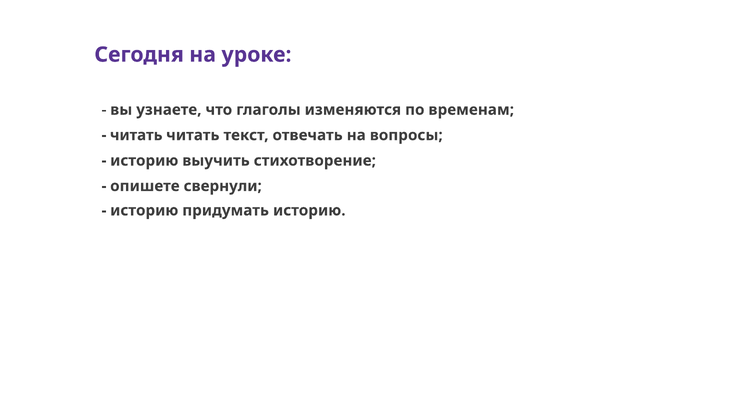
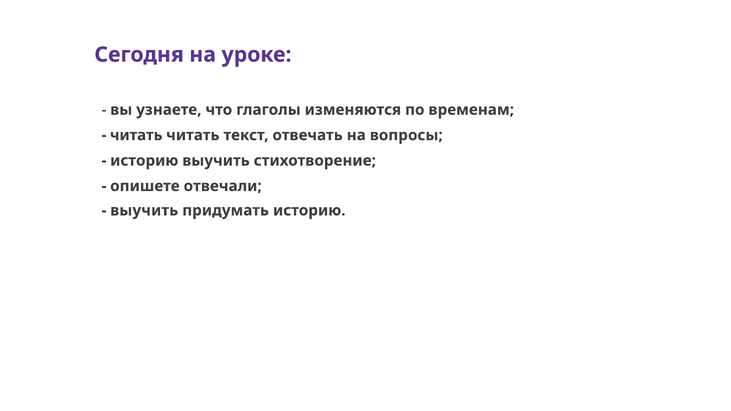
свернули: свернули -> отвечали (223, 186)
историю: историю -> выучить (144, 211)
